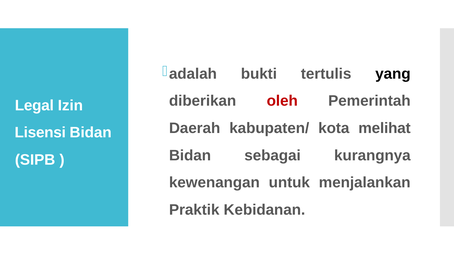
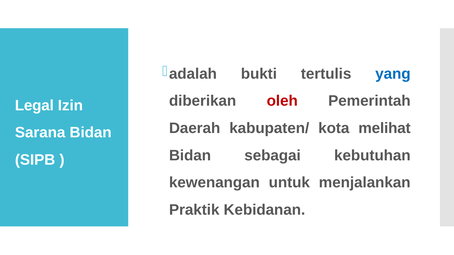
yang colour: black -> blue (393, 74)
Lisensi: Lisensi -> Sarana (40, 133)
kurangnya: kurangnya -> kebutuhan (372, 156)
